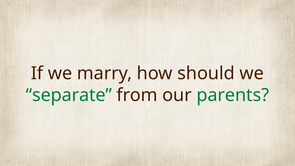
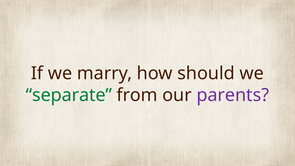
parents colour: green -> purple (233, 95)
